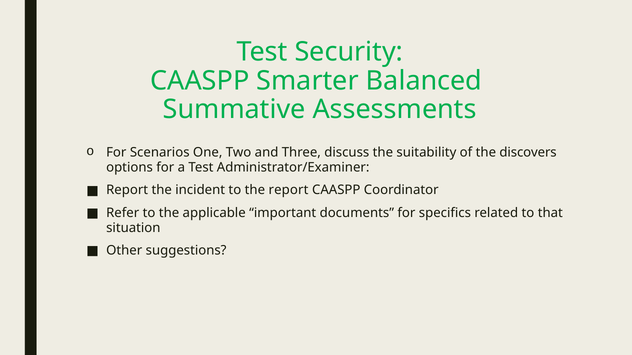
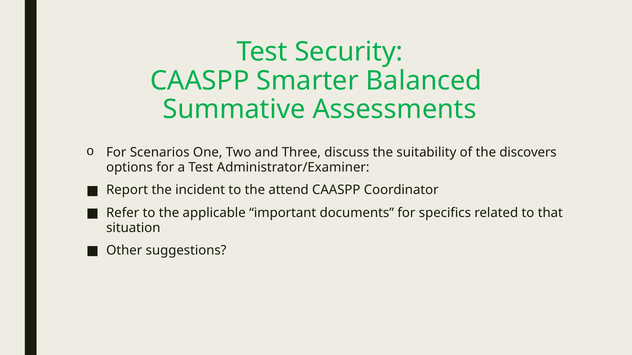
the report: report -> attend (289, 190)
